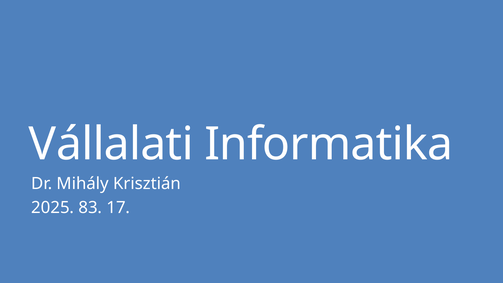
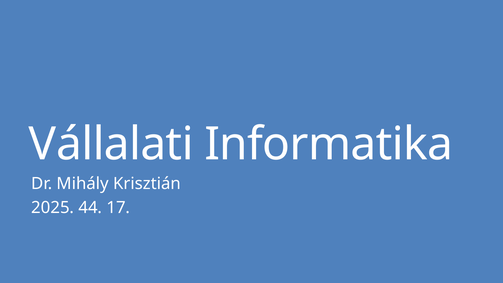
83: 83 -> 44 (90, 208)
